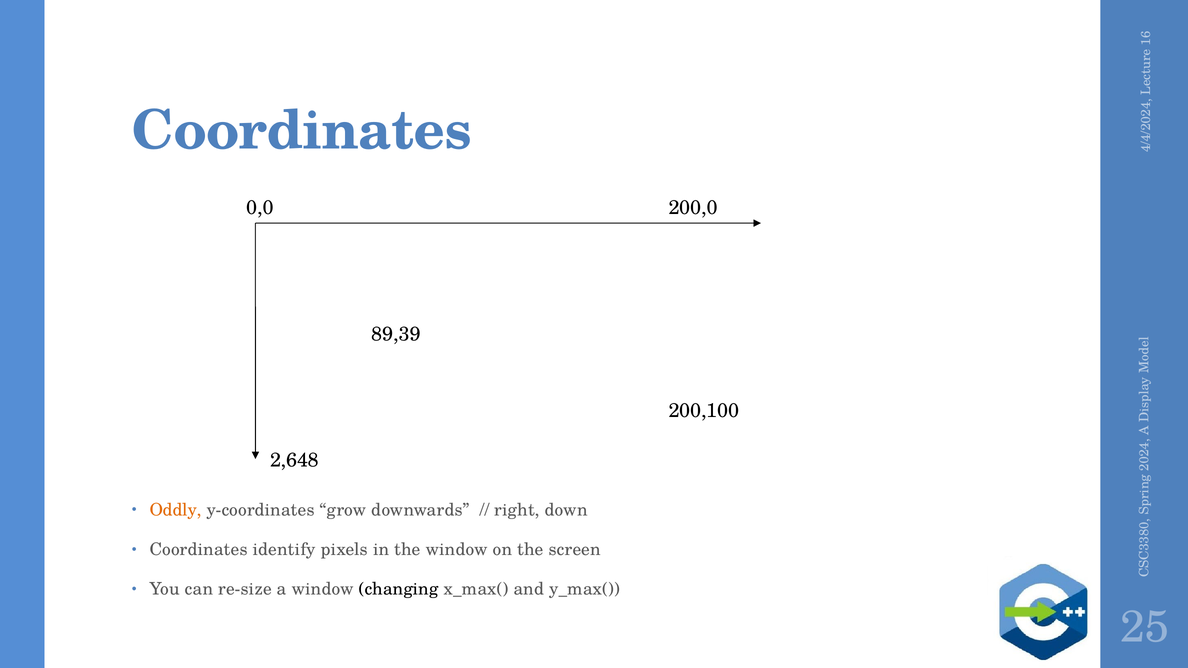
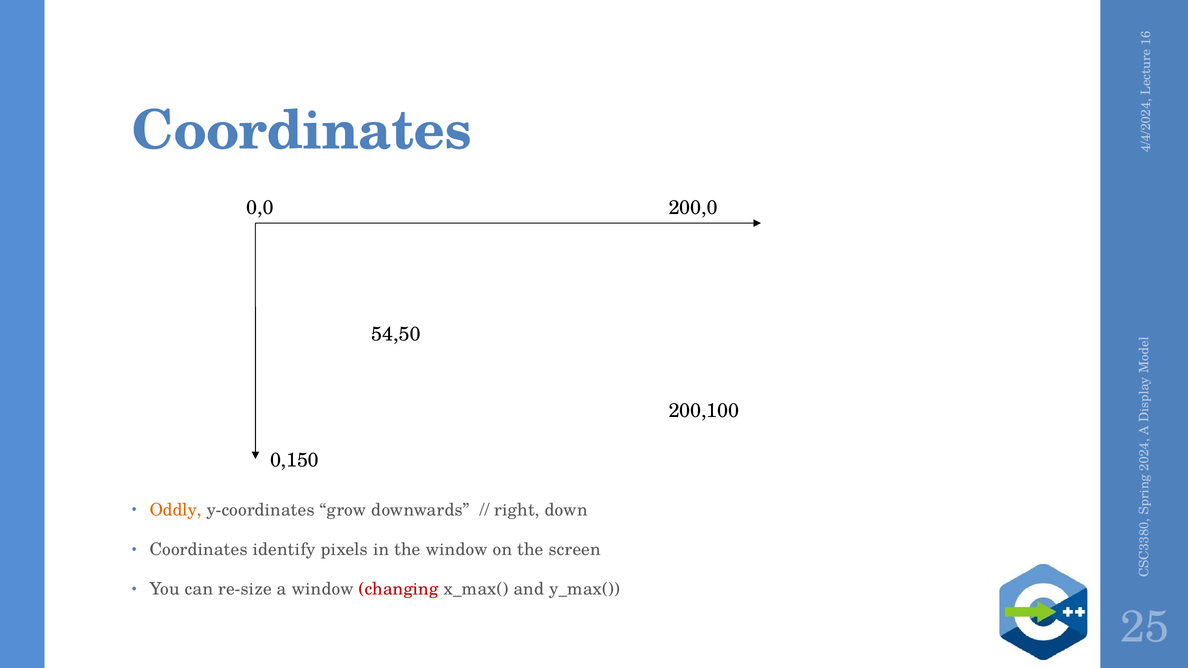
89,39: 89,39 -> 54,50 (396, 334)
2,648: 2,648 -> 0,150 (295, 460)
changing colour: black -> red (399, 589)
